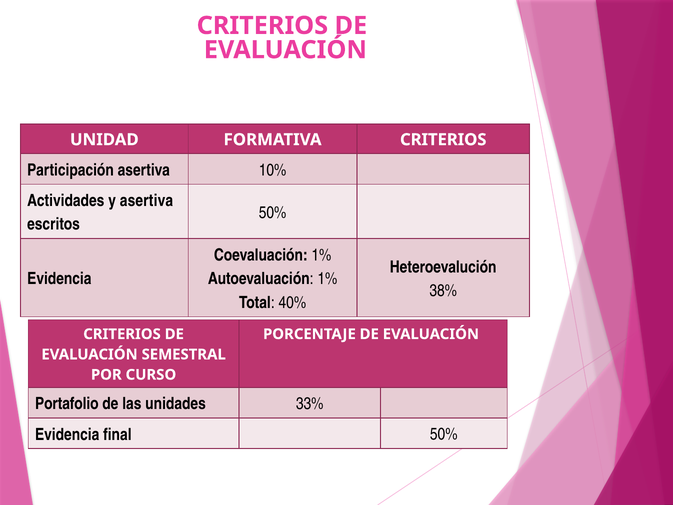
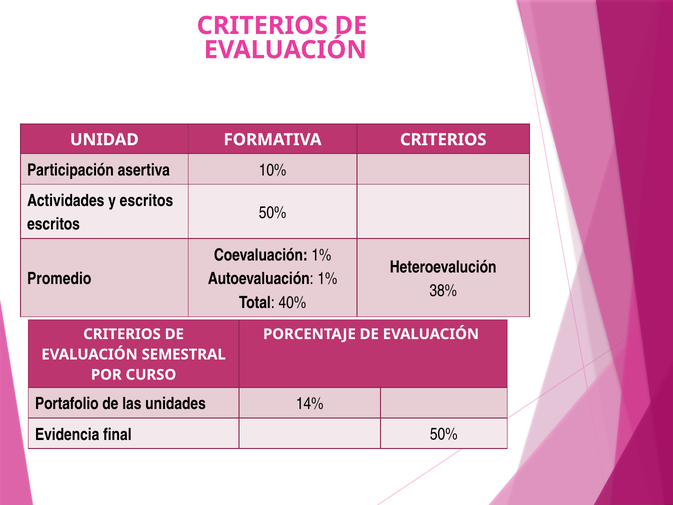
y asertiva: asertiva -> escritos (147, 201)
Evidencia: Evidencia -> Promedio (59, 279)
33%: 33% -> 14% (310, 403)
